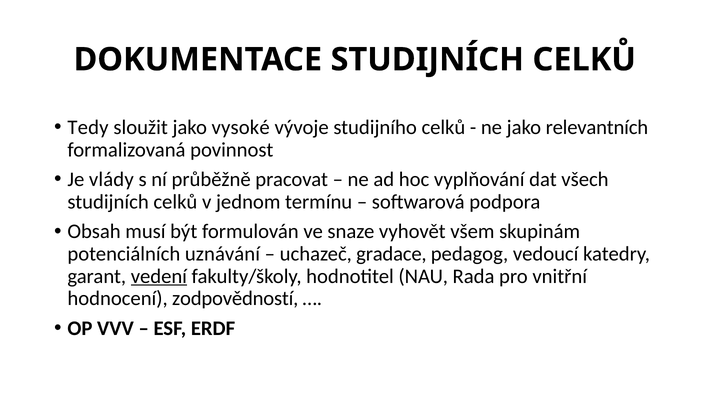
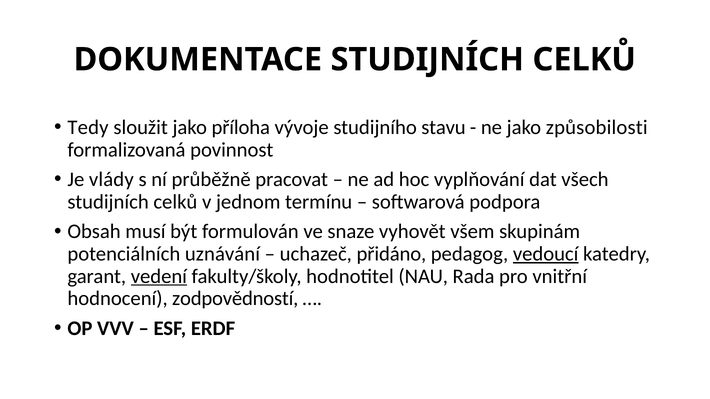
vysoké: vysoké -> příloha (241, 127)
studijního celků: celků -> stavu (443, 127)
relevantních: relevantních -> způsobilosti (597, 127)
gradace: gradace -> přidáno (391, 254)
vedoucí underline: none -> present (546, 254)
